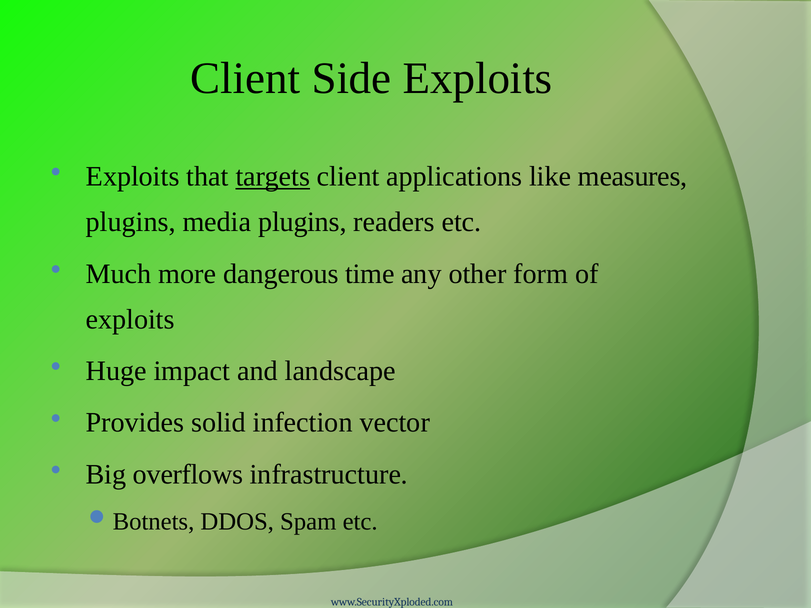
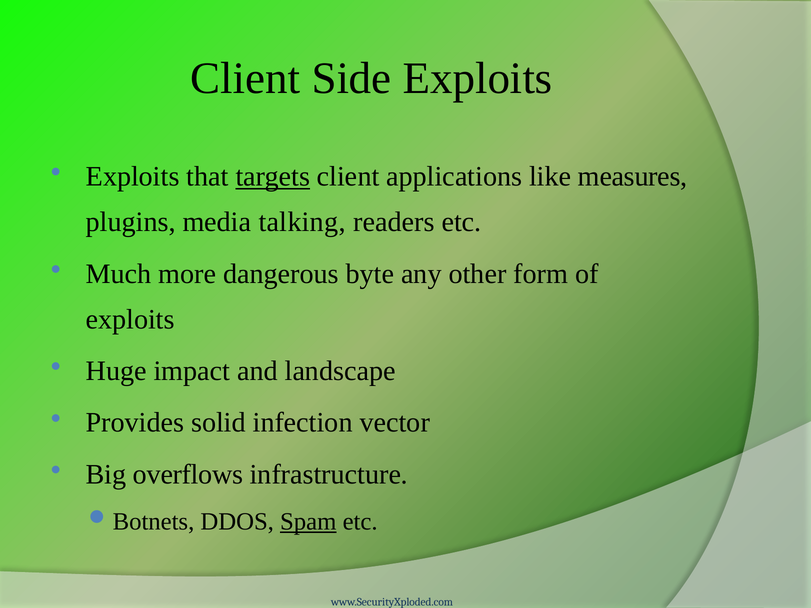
media plugins: plugins -> talking (302, 222)
time: time -> byte (370, 274)
Spam underline: none -> present (308, 522)
